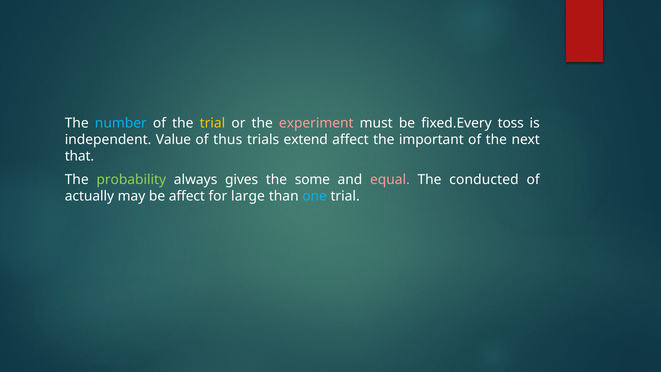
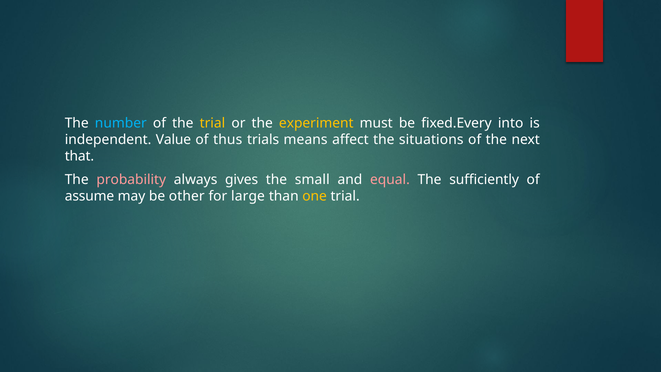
experiment colour: pink -> yellow (316, 123)
toss: toss -> into (511, 123)
extend: extend -> means (306, 140)
important: important -> situations (431, 140)
probability colour: light green -> pink (131, 180)
some: some -> small (312, 180)
conducted: conducted -> sufficiently (484, 180)
actually: actually -> assume (89, 196)
be affect: affect -> other (187, 196)
one colour: light blue -> yellow (315, 196)
